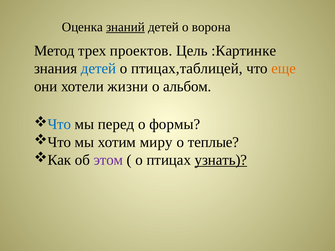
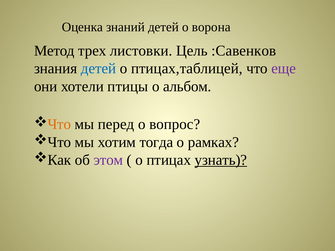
знаний underline: present -> none (125, 27)
проектов: проектов -> листовки (141, 51)
:Картинке: :Картинке -> :Савенков (244, 51)
еще colour: orange -> purple (284, 69)
жизни: жизни -> птицы (128, 86)
Что colour: blue -> orange (59, 124)
формы: формы -> вопрос (175, 124)
миру: миру -> тогда (156, 142)
теплые: теплые -> рамках (213, 142)
